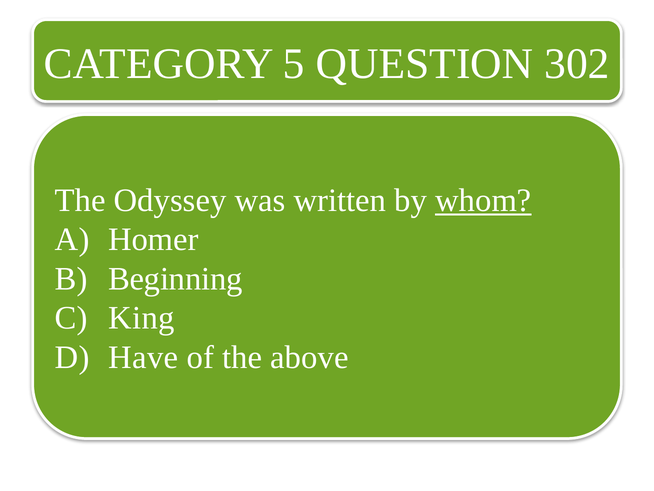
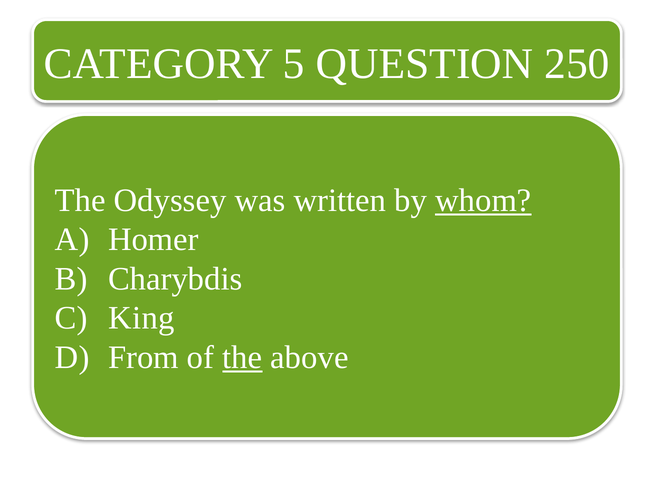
302: 302 -> 250 (577, 64)
Beginning: Beginning -> Charybdis (175, 279)
Have: Have -> From (143, 357)
the underline: none -> present (242, 357)
